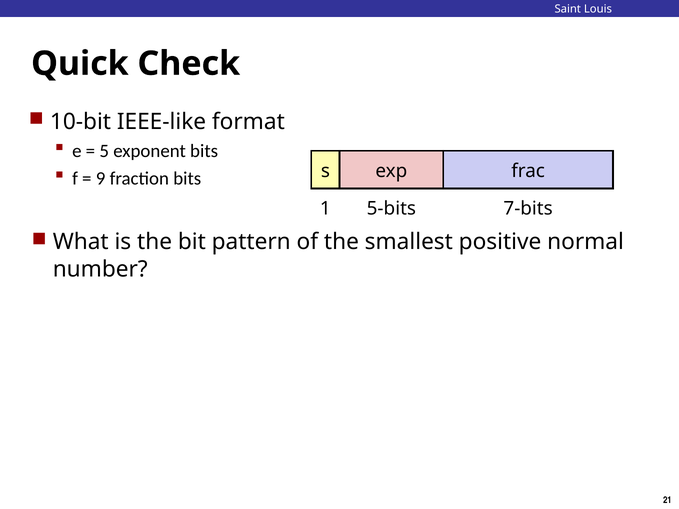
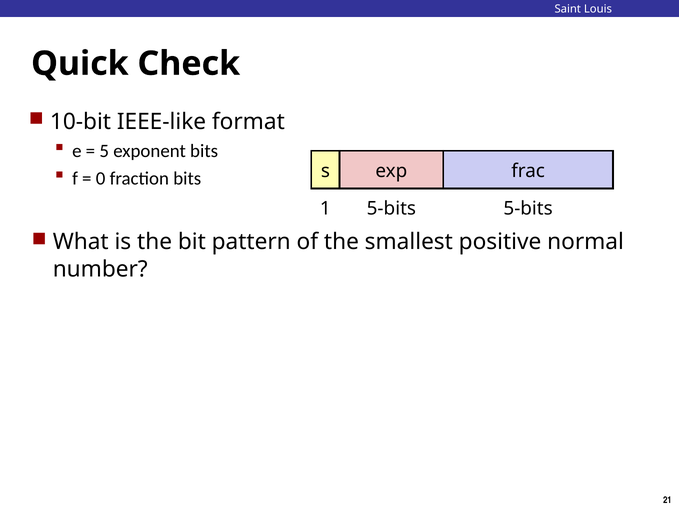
9: 9 -> 0 (101, 178)
5-bits 7-bits: 7-bits -> 5-bits (528, 209)
